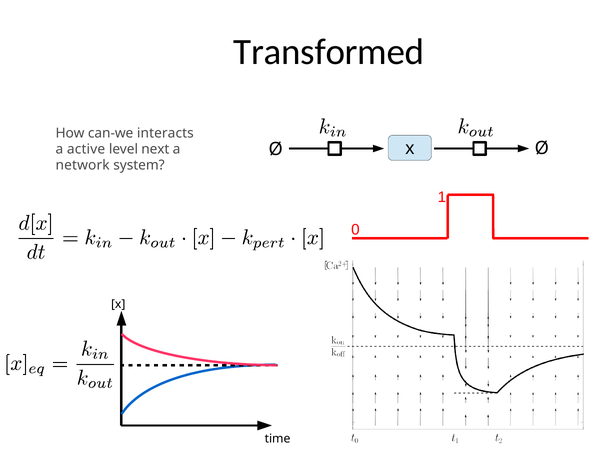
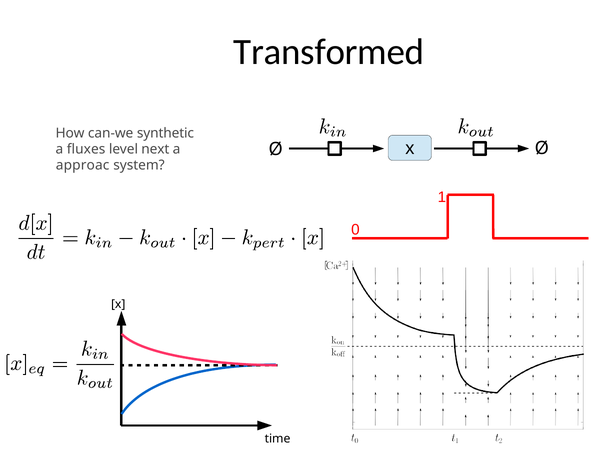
interacts: interacts -> synthetic (165, 133)
active: active -> fluxes (86, 149)
network: network -> approac (83, 165)
